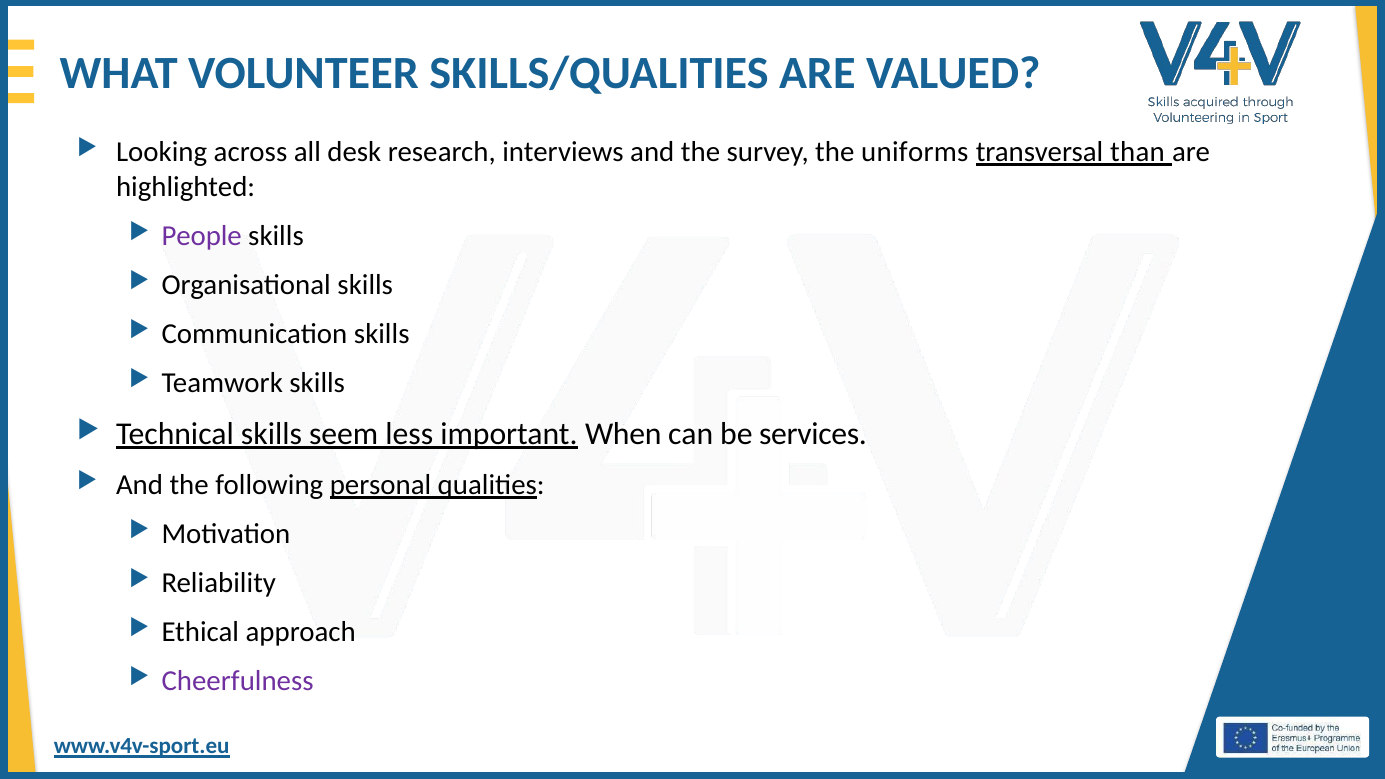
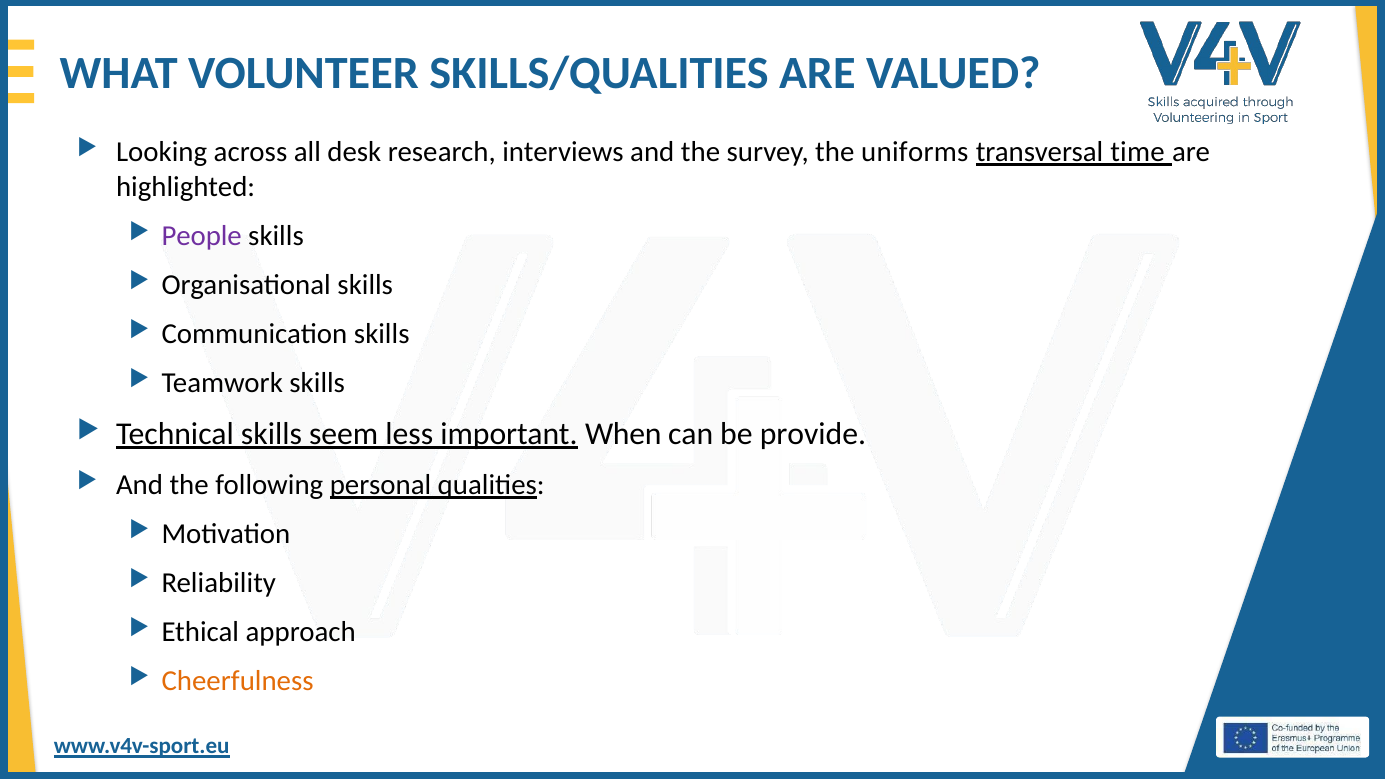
than: than -> time (1138, 152)
services: services -> provide (813, 434)
Cheerfulness colour: purple -> orange (238, 681)
